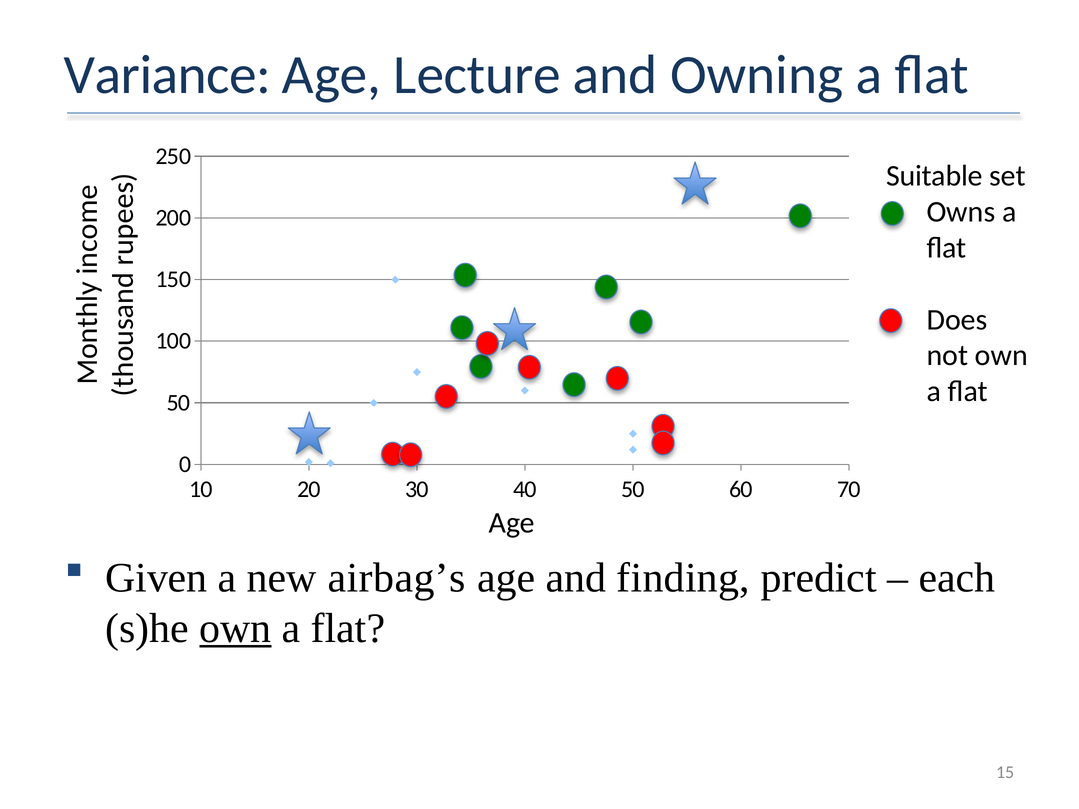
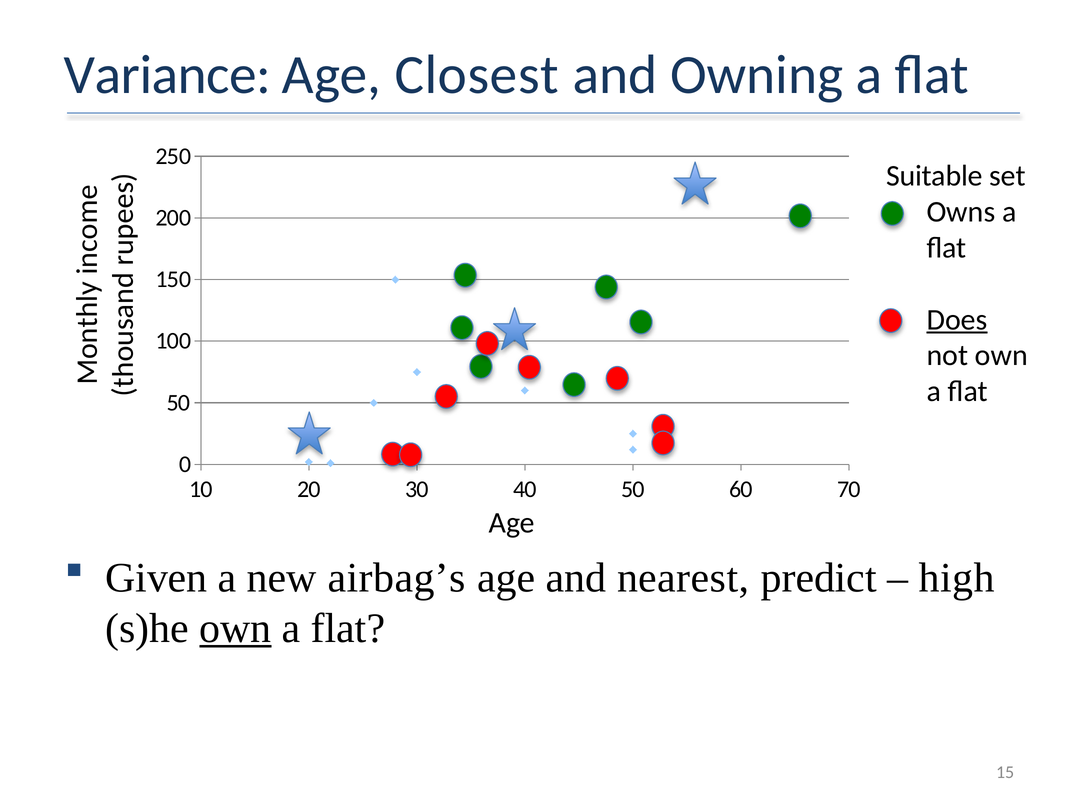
Lecture: Lecture -> Closest (477, 75)
Does underline: none -> present (957, 320)
finding: finding -> nearest (683, 578)
each: each -> high (957, 578)
